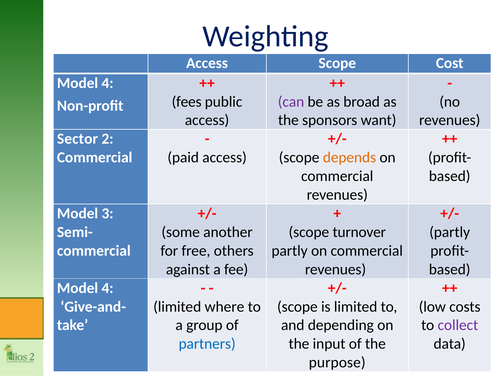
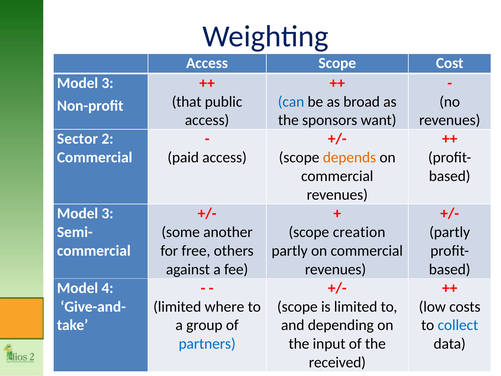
4: 4 -> 3 (108, 83)
fees: fees -> that (187, 102)
can colour: purple -> blue (291, 102)
turnover: turnover -> creation (359, 232)
collect colour: purple -> blue (458, 325)
purpose: purpose -> received (337, 362)
